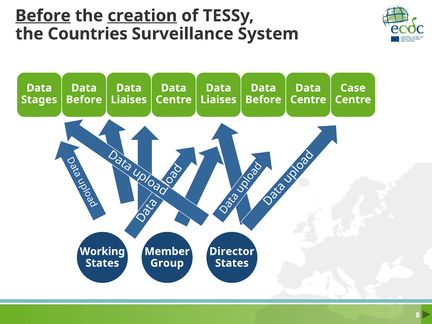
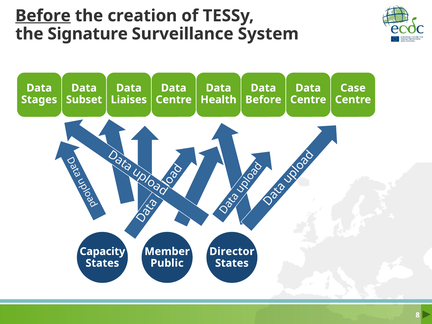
creation underline: present -> none (142, 16)
Countries: Countries -> Signature (88, 34)
Before: Before -> Subset (84, 100)
Liaises: Liaises -> Health (219, 100)
Working: Working -> Capacity (102, 251)
Group: Group -> Public (167, 263)
